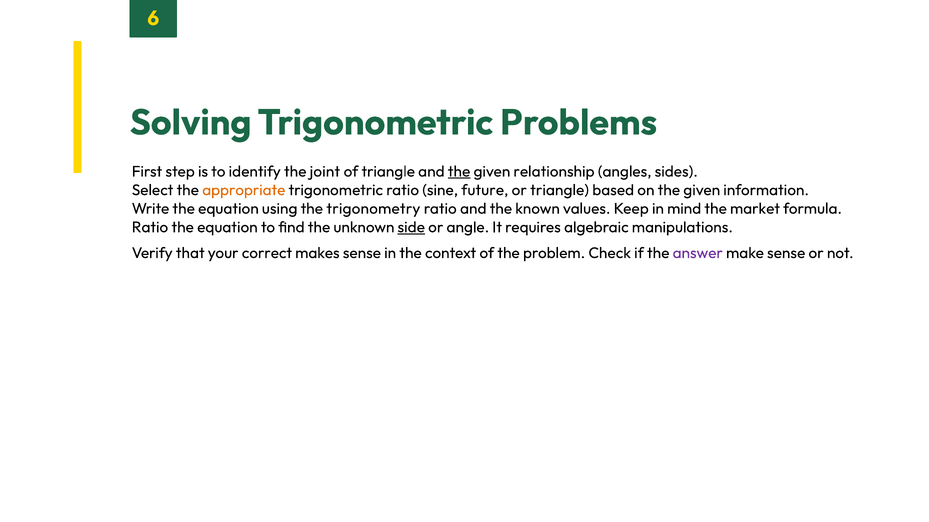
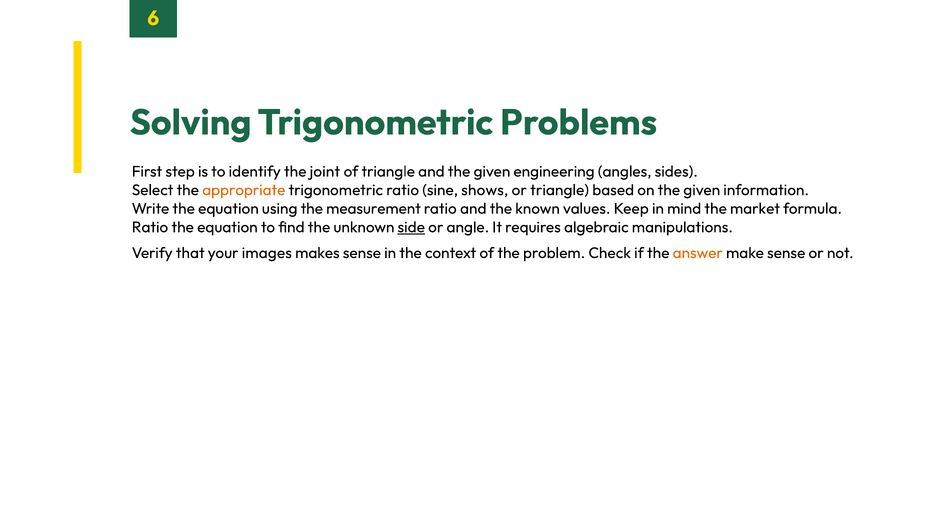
the underline: present -> none (459, 172)
relationship: relationship -> engineering (554, 172)
future: future -> shows (485, 190)
trigonometry: trigonometry -> measurement (373, 209)
correct: correct -> images (267, 253)
answer colour: purple -> orange (698, 253)
